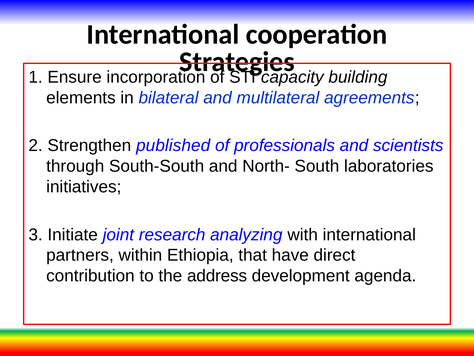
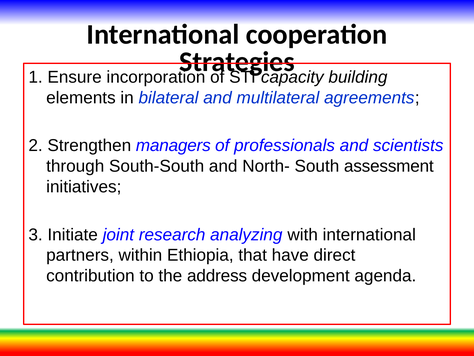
published: published -> managers (173, 145)
laboratories: laboratories -> assessment (389, 166)
